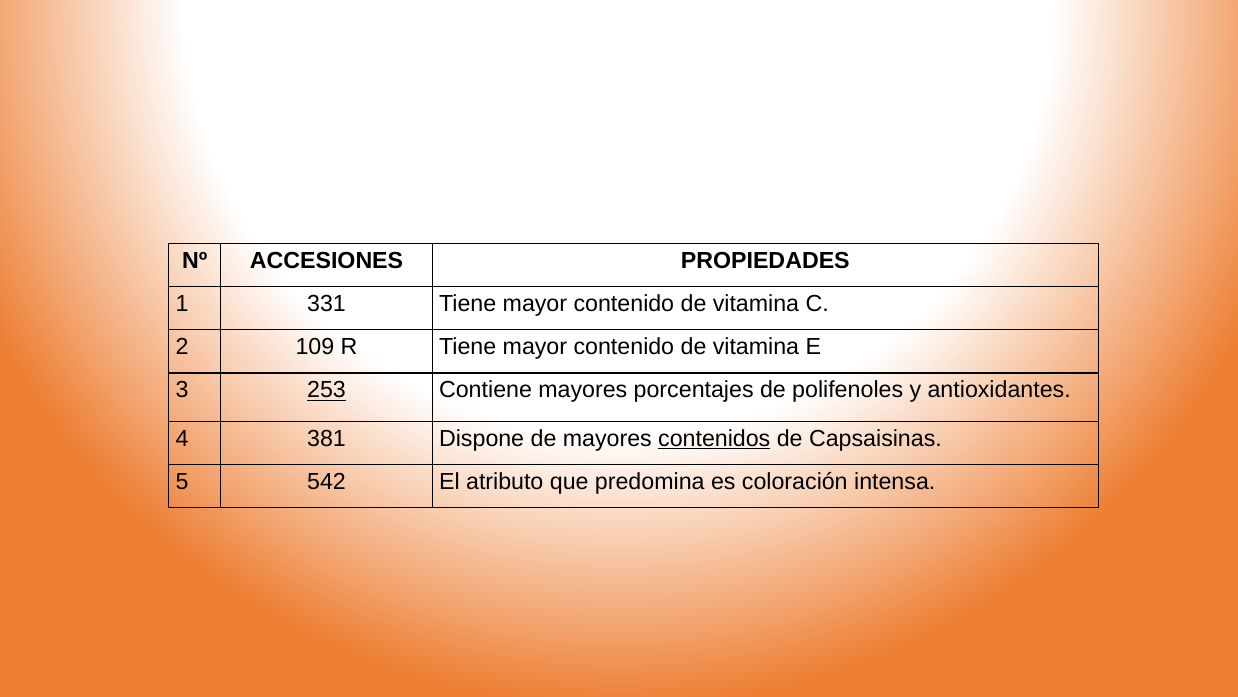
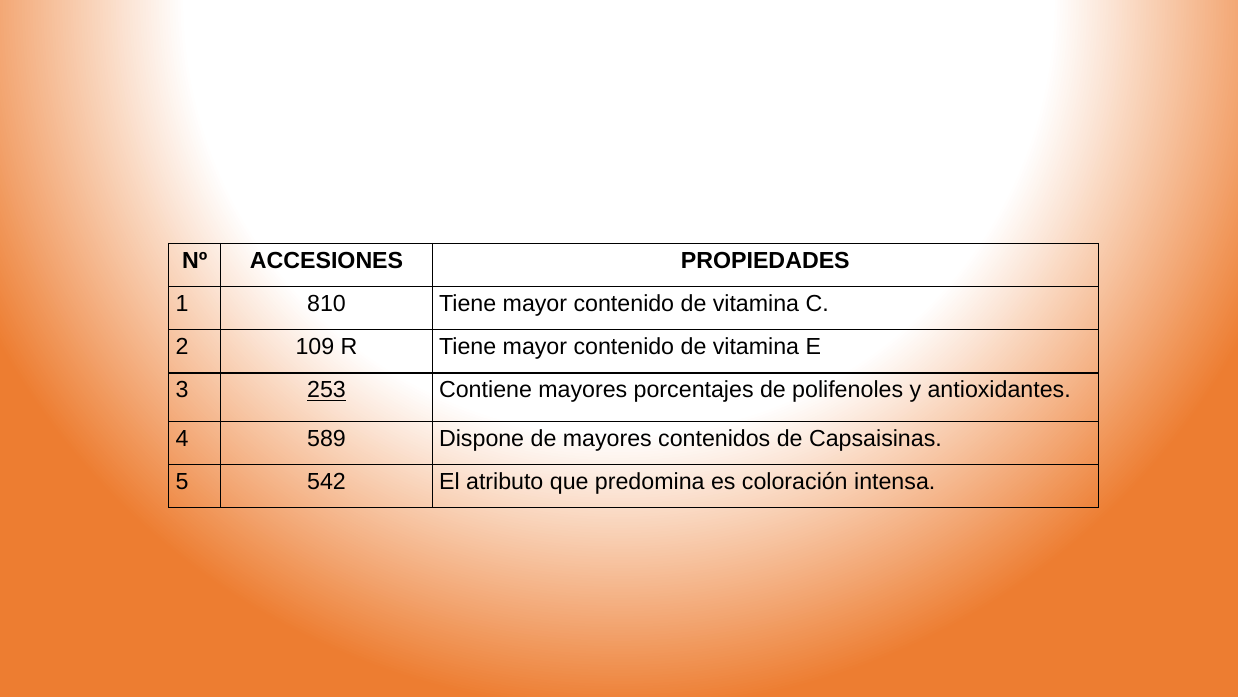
331: 331 -> 810 (327, 304)
381: 381 -> 589 (327, 438)
contenidos underline: present -> none (714, 438)
